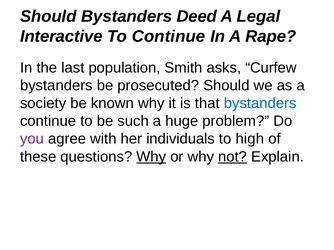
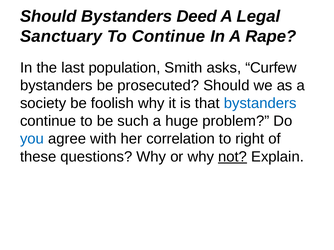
Interactive: Interactive -> Sanctuary (61, 37)
known: known -> foolish (112, 103)
you colour: purple -> blue (32, 139)
individuals: individuals -> correlation (181, 139)
high: high -> right (250, 139)
Why underline: present -> none (151, 157)
